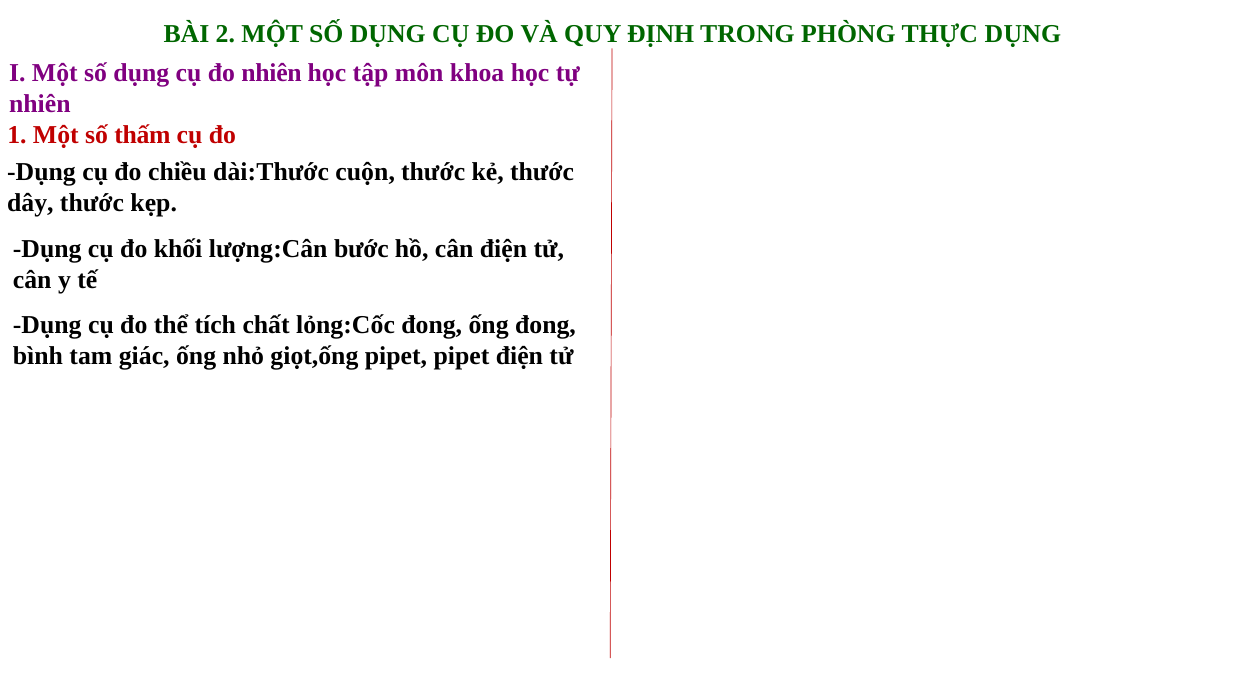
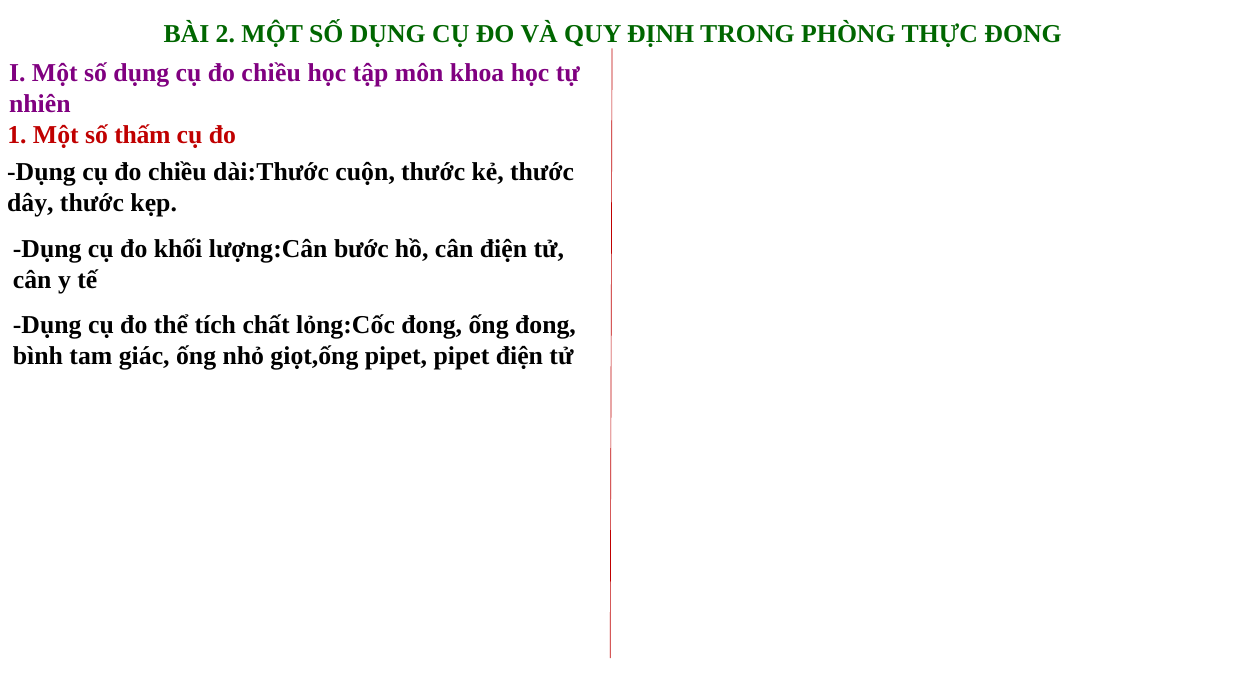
THỰC DỤNG: DỤNG -> ĐONG (1023, 34)
nhiên: nhiên -> chiều (271, 73)
